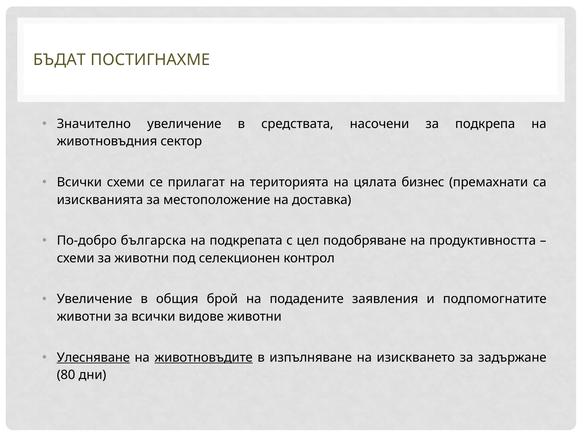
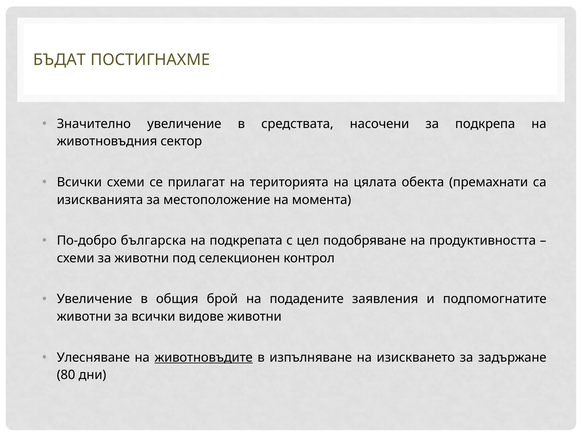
бизнес: бизнес -> обекта (423, 182)
доставка: доставка -> момента (322, 200)
Улесняване underline: present -> none (93, 358)
